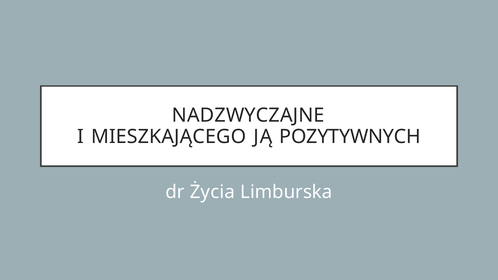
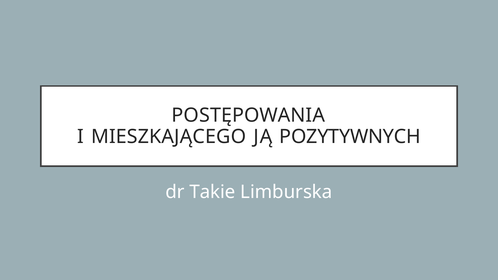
NADZWYCZAJNE: NADZWYCZAJNE -> POSTĘPOWANIA (248, 115)
Życia: Życia -> Takie (213, 192)
